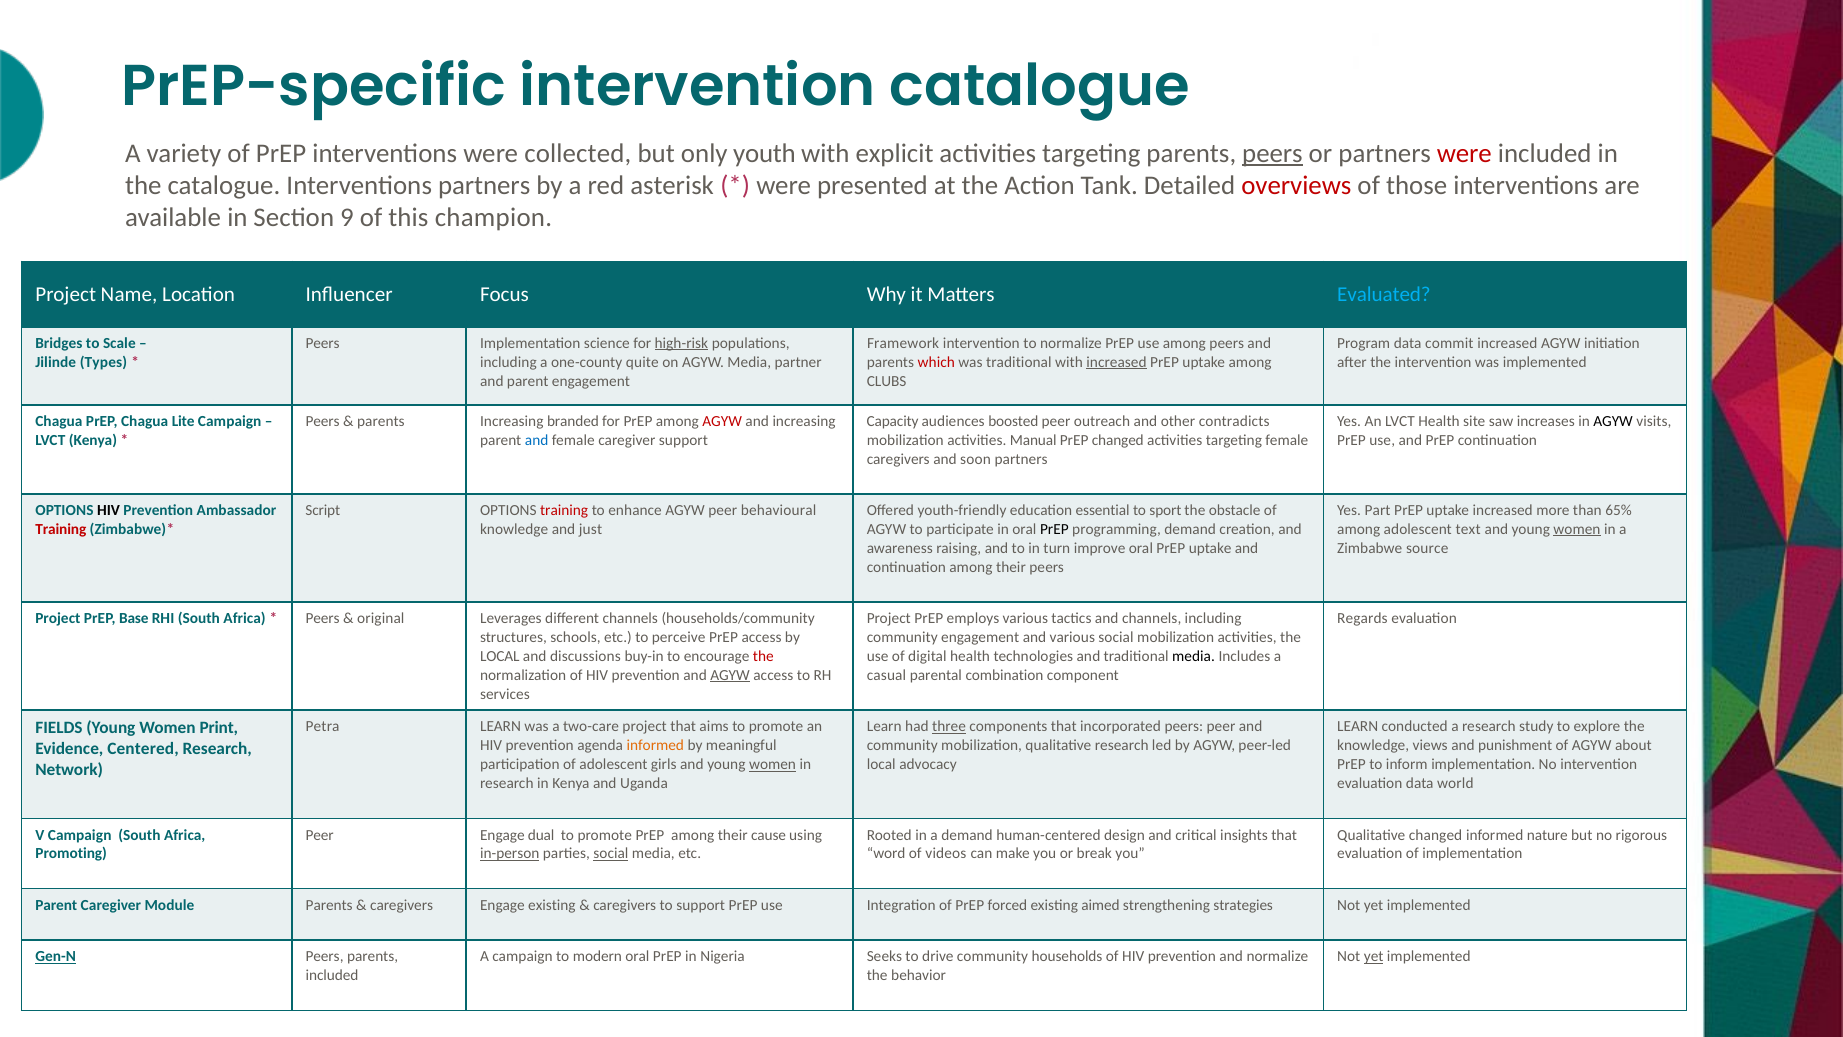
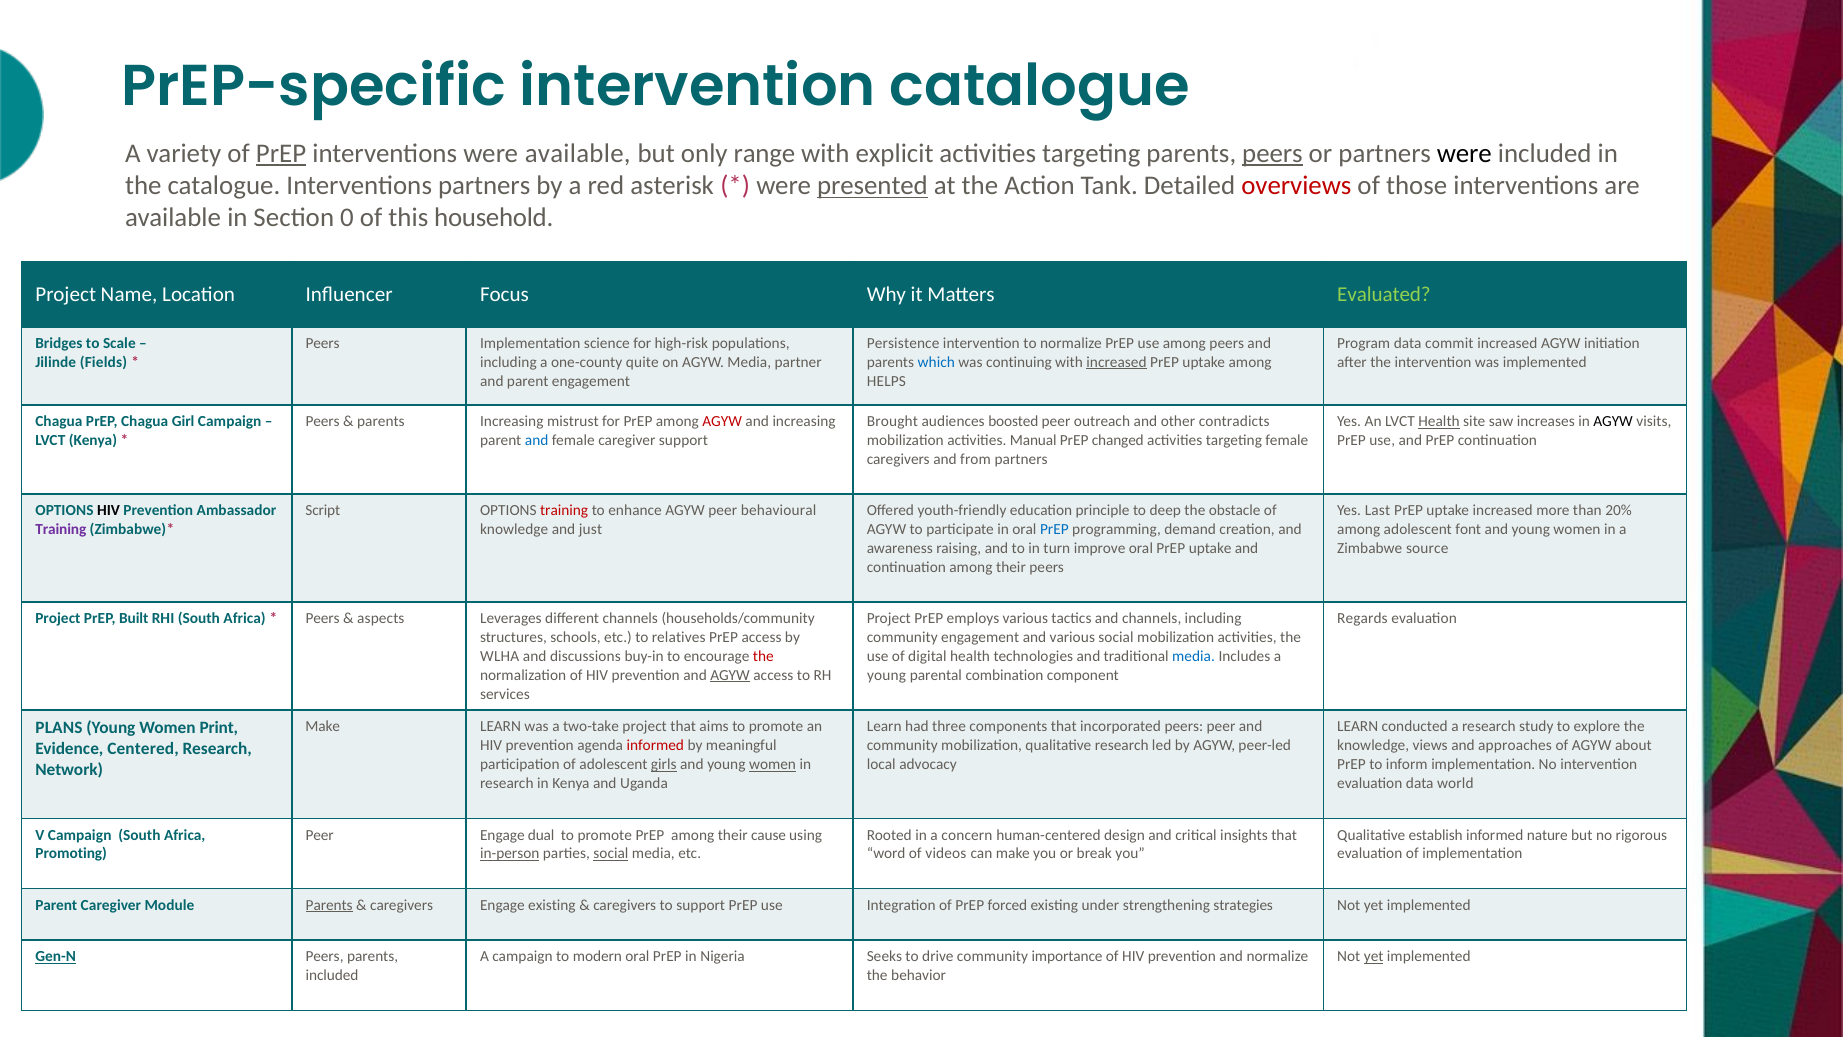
PrEP underline: none -> present (281, 154)
were collected: collected -> available (578, 154)
youth: youth -> range (764, 154)
were colour: red -> black (1464, 154)
presented underline: none -> present (872, 186)
9: 9 -> 0 (347, 218)
champion: champion -> household (494, 218)
Evaluated colour: light blue -> light green (1384, 294)
high-risk underline: present -> none (681, 343)
Framework: Framework -> Persistence (903, 343)
Types: Types -> Fields (103, 362)
which colour: red -> blue (936, 362)
was traditional: traditional -> continuing (1019, 362)
CLUBS: CLUBS -> HELPS (886, 381)
Lite: Lite -> Girl (183, 422)
branded: branded -> mistrust (573, 422)
Capacity: Capacity -> Brought (892, 422)
Health underline: none -> present (1439, 422)
soon: soon -> from (976, 459)
essential: essential -> principle (1103, 510)
sport: sport -> deep (1165, 510)
Part: Part -> Last (1378, 510)
65%: 65% -> 20% (1619, 510)
Training colour: red -> purple (61, 529)
PrEP colour: black -> blue (1054, 529)
text: text -> font (1468, 529)
women underline: present -> none (1577, 529)
Base: Base -> Built (134, 618)
original: original -> aspects (381, 618)
perceive: perceive -> relatives (679, 637)
LOCAL: LOCAL -> WLHA (500, 656)
media colour: black -> blue (1194, 656)
casual: casual -> young (886, 675)
Petra: Petra -> Make (323, 726)
two-care: two-care -> two-take (591, 726)
three underline: present -> none (949, 726)
FIELDS: FIELDS -> PLANS (59, 727)
informed colour: orange -> red (655, 745)
punishment: punishment -> approaches (1515, 745)
girls underline: none -> present (664, 764)
a demand: demand -> concern (967, 835)
Qualitative changed: changed -> establish (1436, 835)
Parents underline: none -> present (329, 905)
aimed: aimed -> under (1100, 905)
households: households -> importance (1067, 956)
